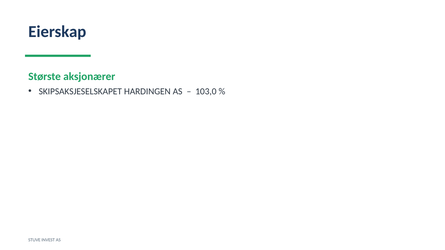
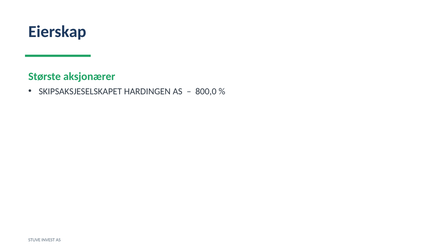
103,0: 103,0 -> 800,0 (206, 92)
